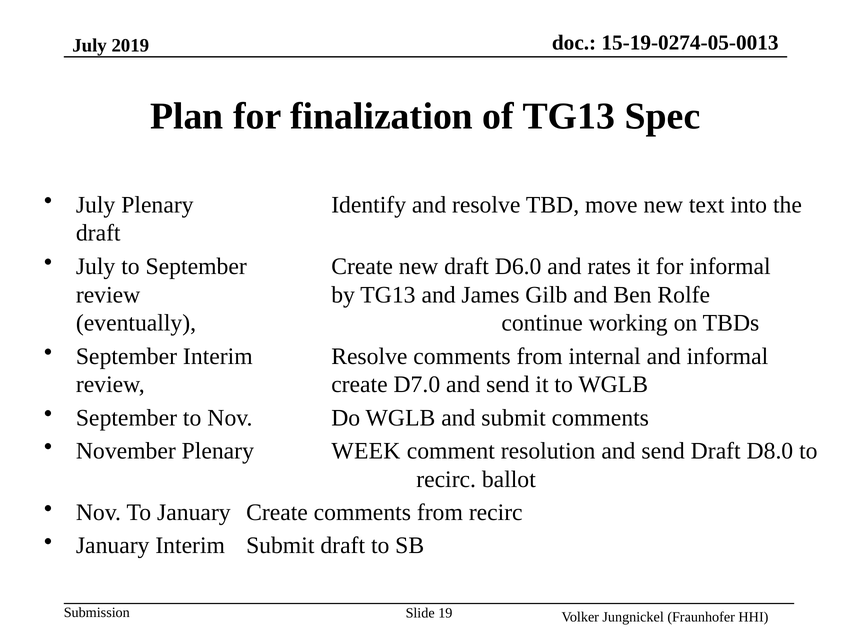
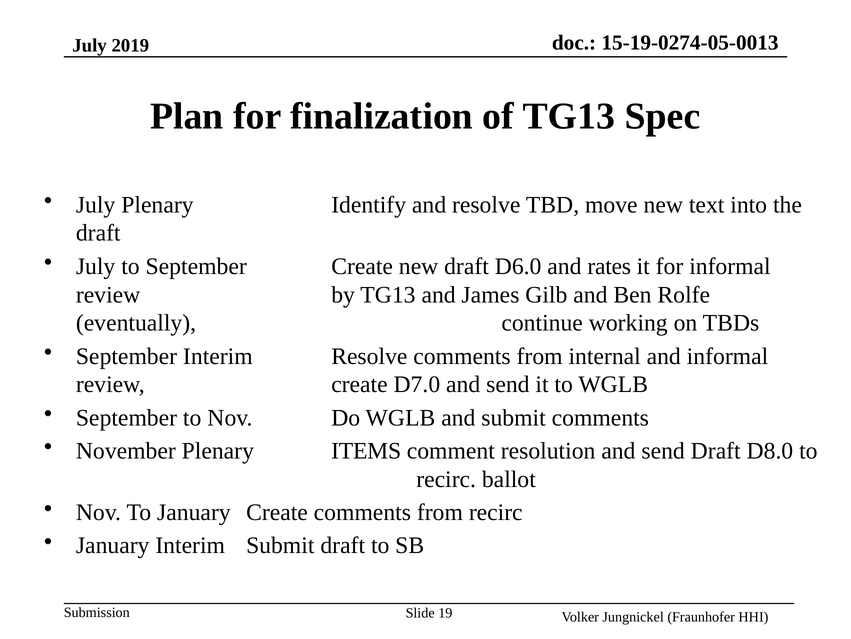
WEEK: WEEK -> ITEMS (366, 450)
